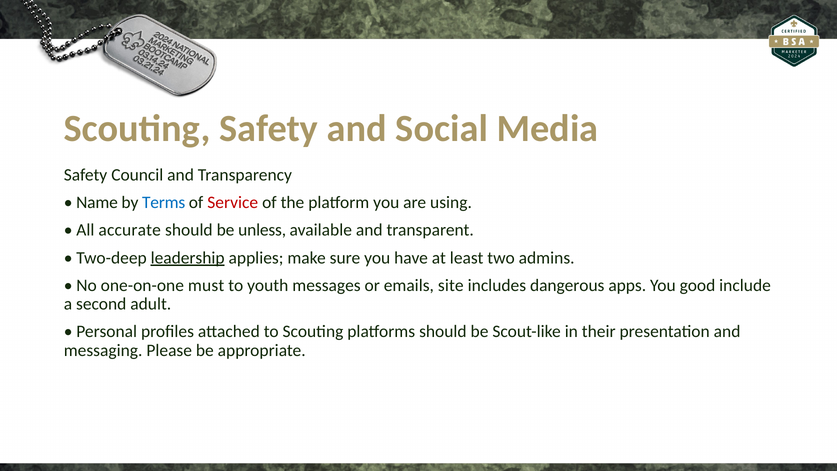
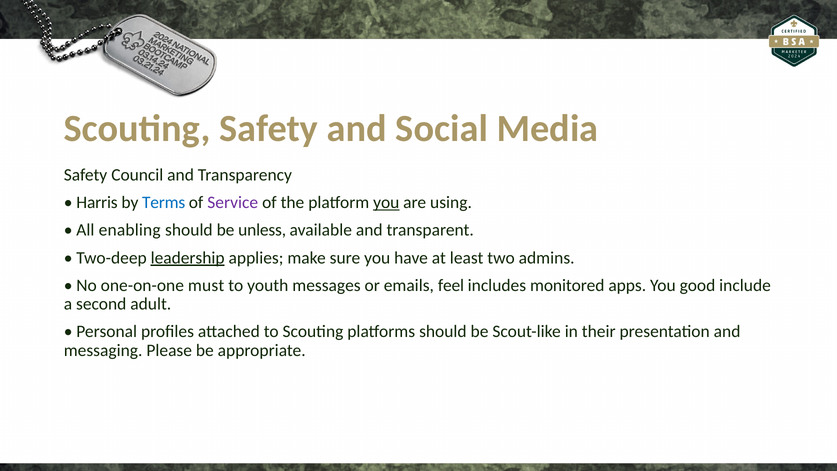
Name: Name -> Harris (97, 203)
Service colour: red -> purple (233, 203)
you underline: none -> present (386, 203)
accurate: accurate -> enabling (130, 230)
site: site -> feel (451, 285)
dangerous: dangerous -> monitored (567, 285)
